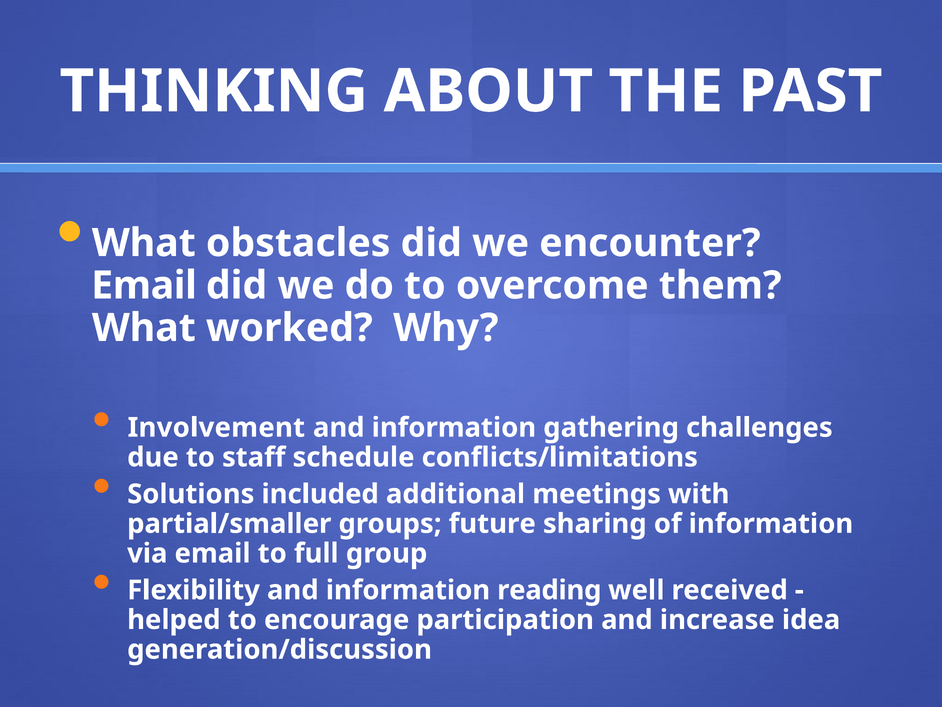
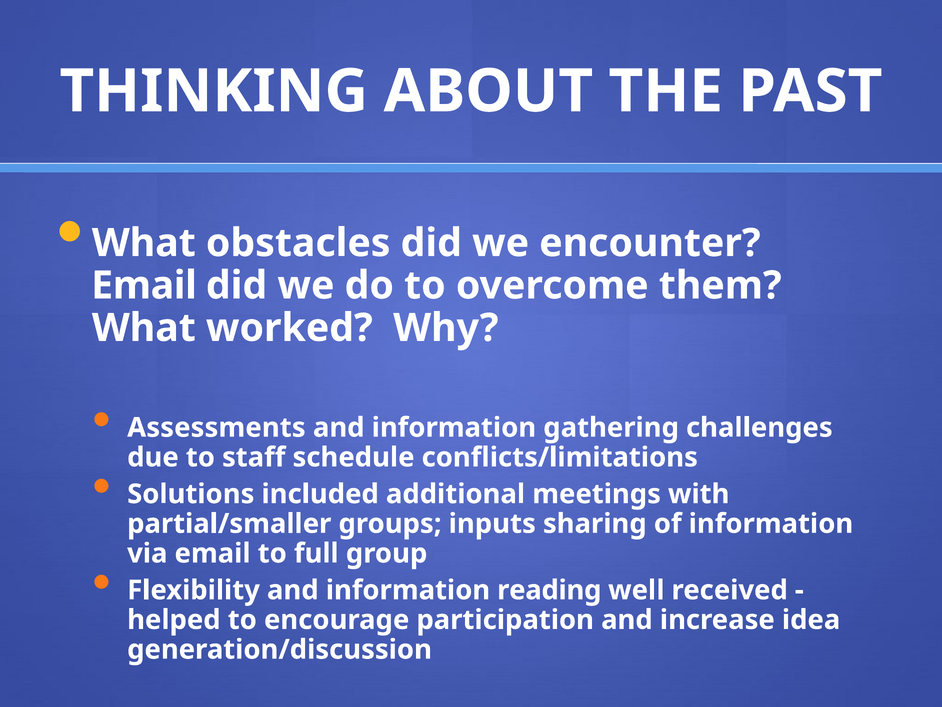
Involvement: Involvement -> Assessments (216, 427)
future: future -> inputs (492, 523)
